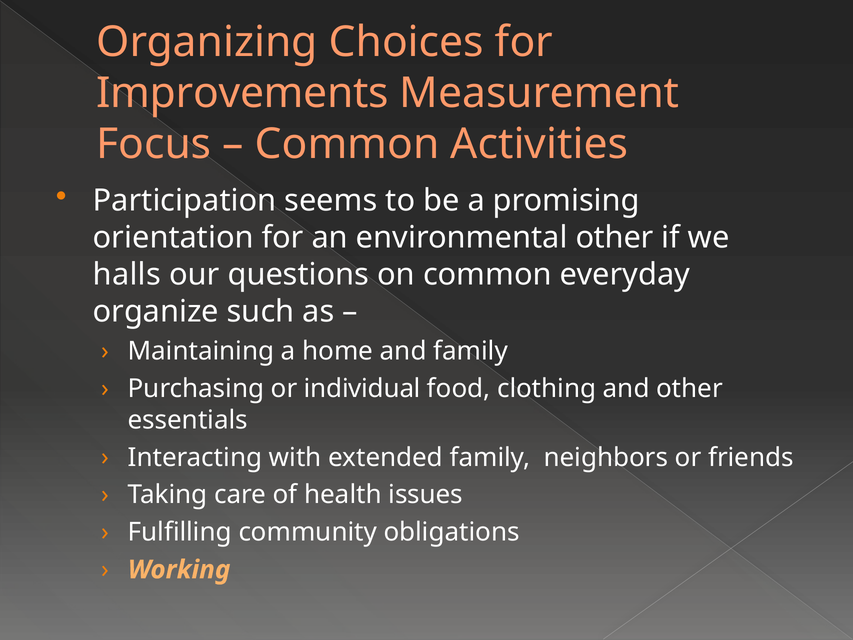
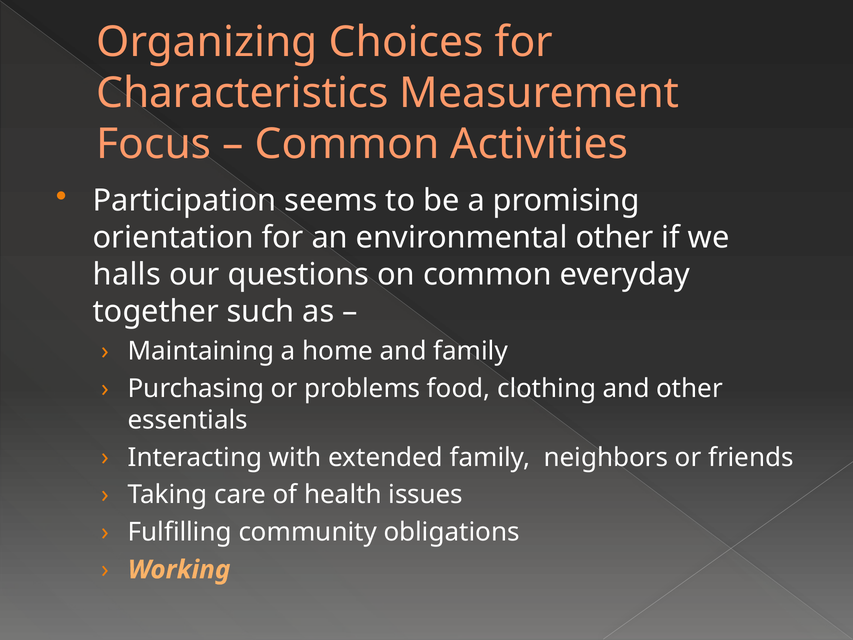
Improvements: Improvements -> Characteristics (242, 93)
organize: organize -> together (156, 311)
individual: individual -> problems (362, 389)
